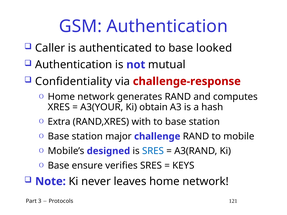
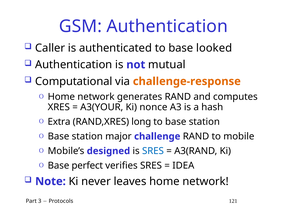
Confidentiality: Confidentiality -> Computational (74, 81)
challenge-response colour: red -> orange (187, 81)
obtain: obtain -> nonce (153, 107)
with: with -> long (141, 122)
ensure: ensure -> perfect (87, 166)
KEYS: KEYS -> IDEA (183, 166)
